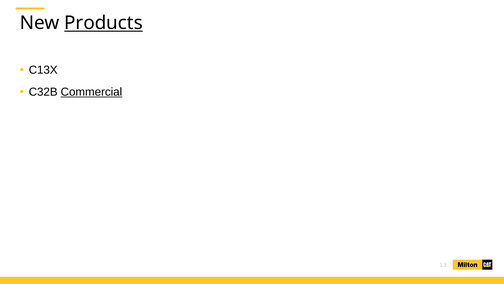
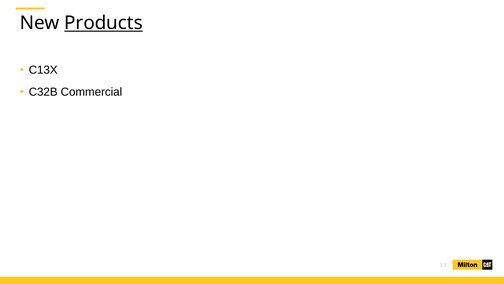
Commercial underline: present -> none (91, 92)
